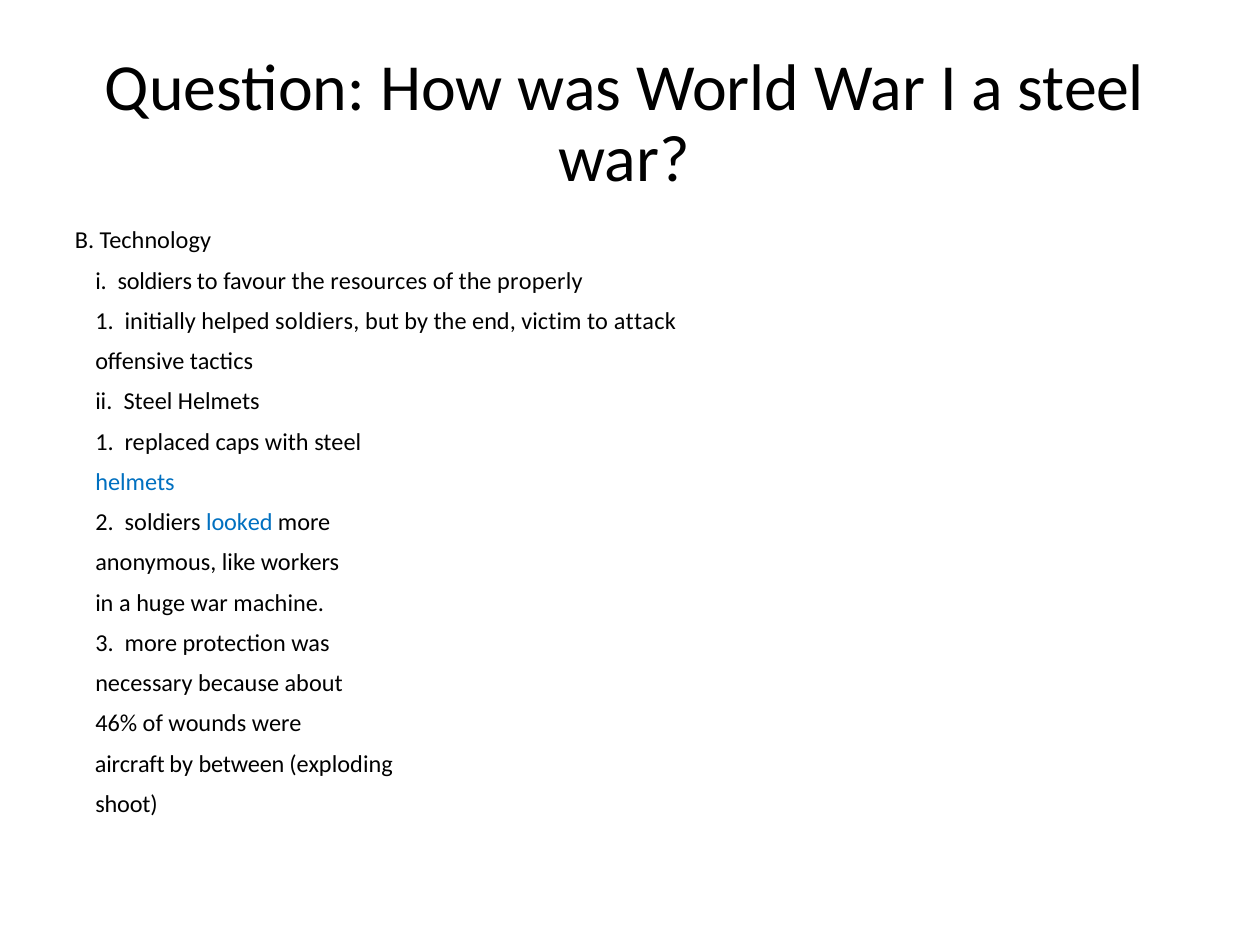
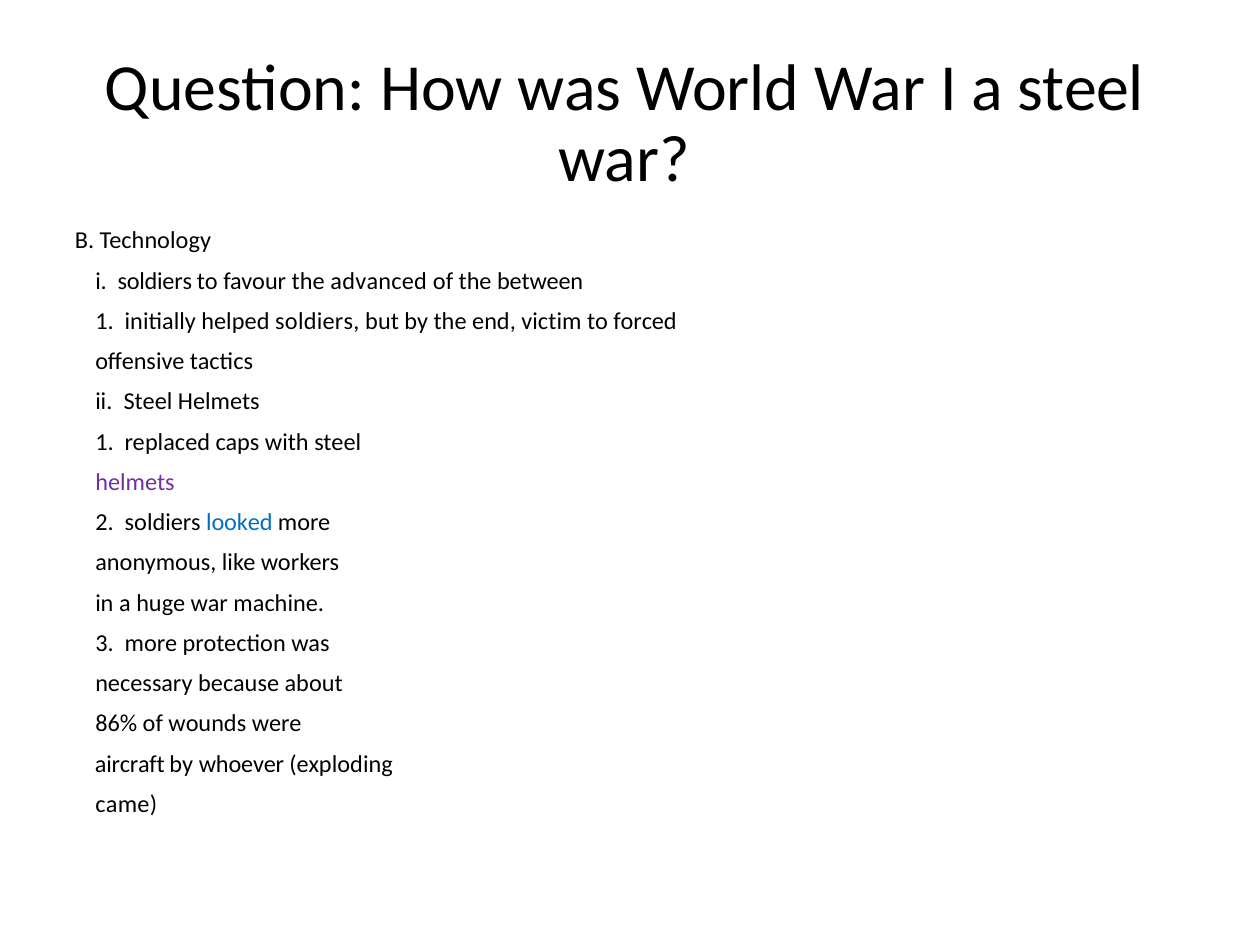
resources: resources -> advanced (379, 281)
properly: properly -> between (540, 281)
attack: attack -> forced (645, 321)
helmets colour: blue -> purple (135, 482)
46%: 46% -> 86% (116, 724)
between: between -> whoever (241, 764)
shoot: shoot -> came (126, 804)
